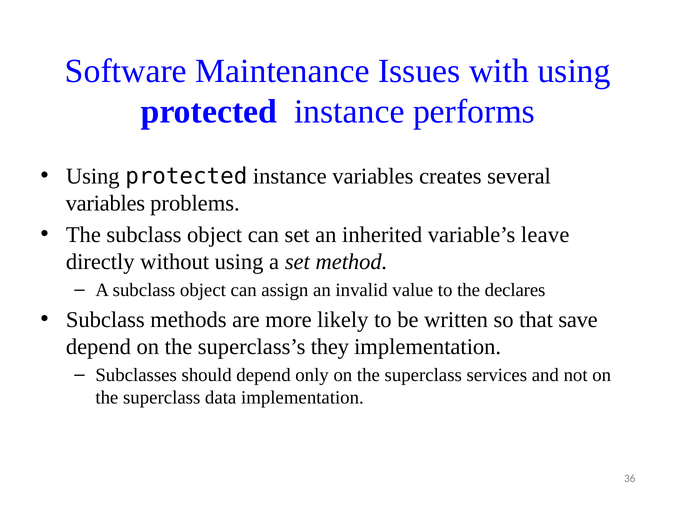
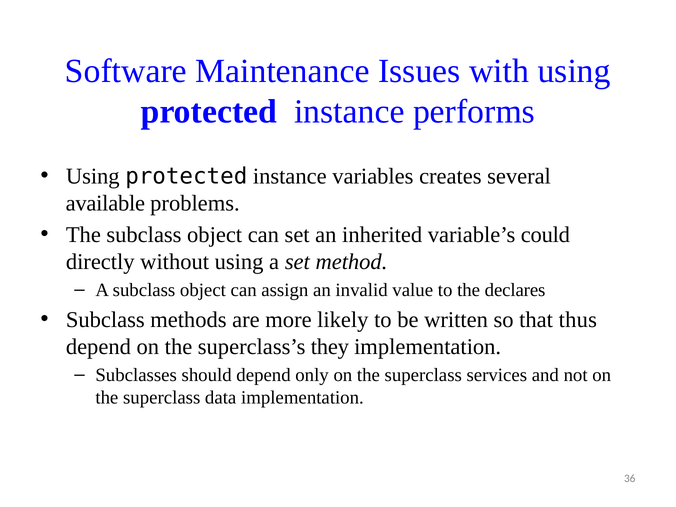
variables: variables -> available (105, 203)
leave: leave -> could (545, 235)
save: save -> thus (578, 320)
